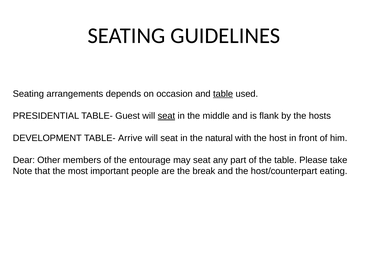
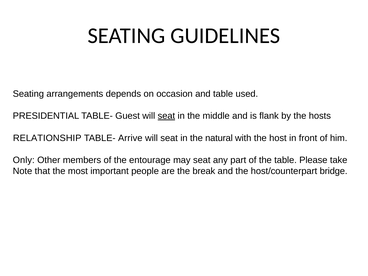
table underline: present -> none (223, 94)
DEVELOPMENT: DEVELOPMENT -> RELATIONSHIP (47, 138)
Dear: Dear -> Only (24, 160)
eating: eating -> bridge (334, 171)
